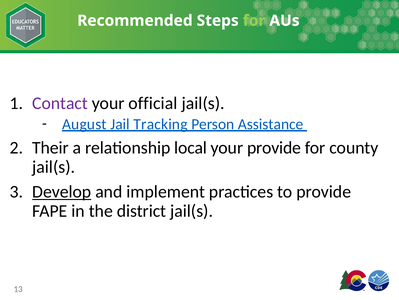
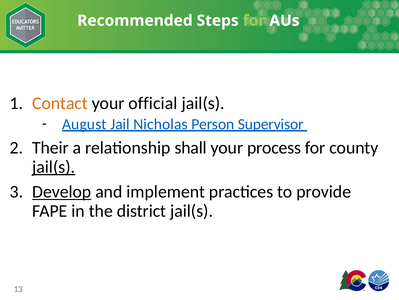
Contact colour: purple -> orange (60, 103)
Tracking: Tracking -> Nicholas (161, 124)
Assistance: Assistance -> Supervisor (271, 124)
local: local -> shall (191, 147)
your provide: provide -> process (274, 147)
jail(s underline: none -> present (54, 167)
